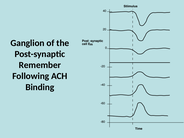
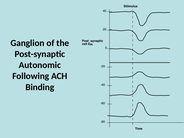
Remember: Remember -> Autonomic (40, 65)
